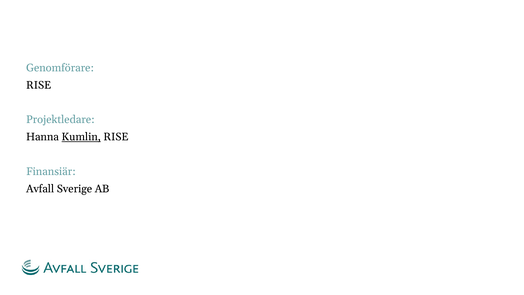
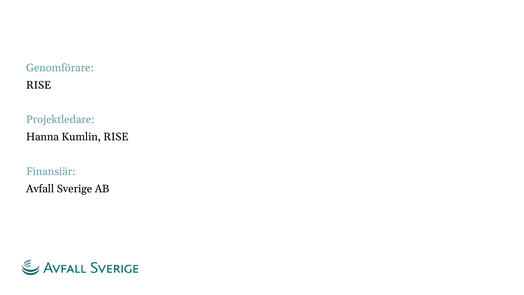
Kumlin underline: present -> none (81, 137)
